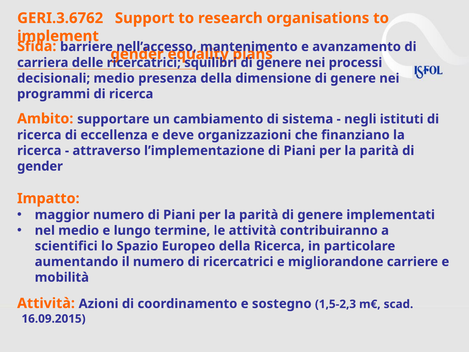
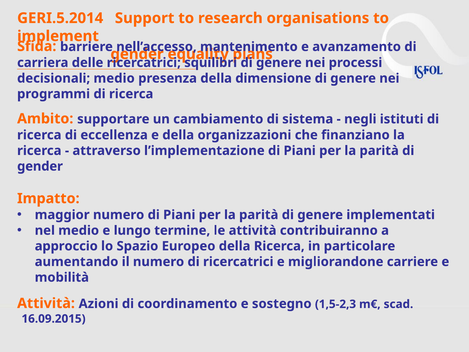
GERI.3.6762: GERI.3.6762 -> GERI.5.2014 (60, 18)
e deve: deve -> della (178, 135)
scientifici: scientifici -> approccio (66, 246)
